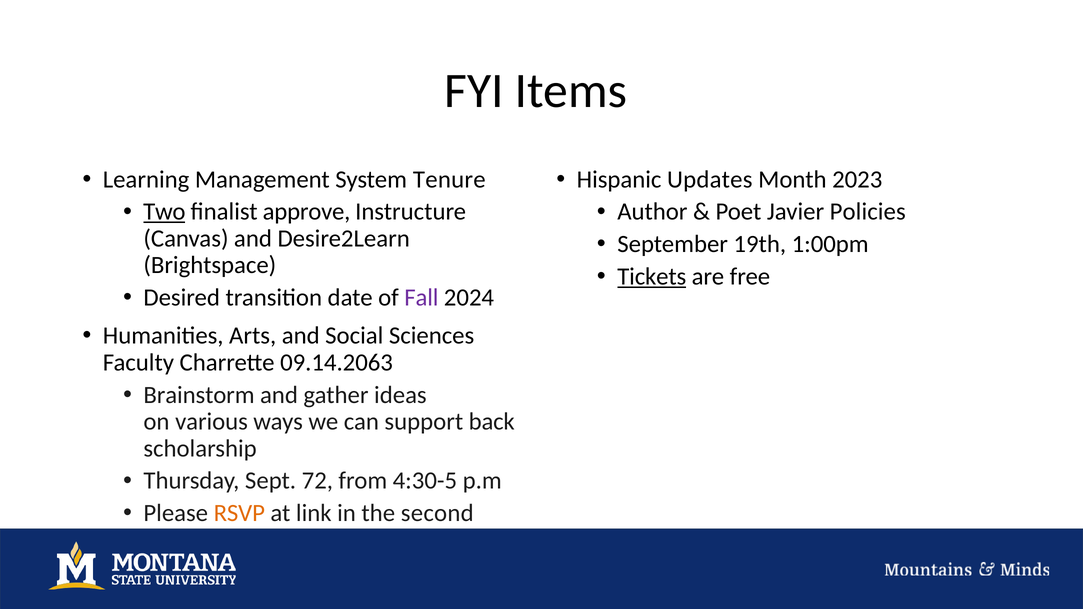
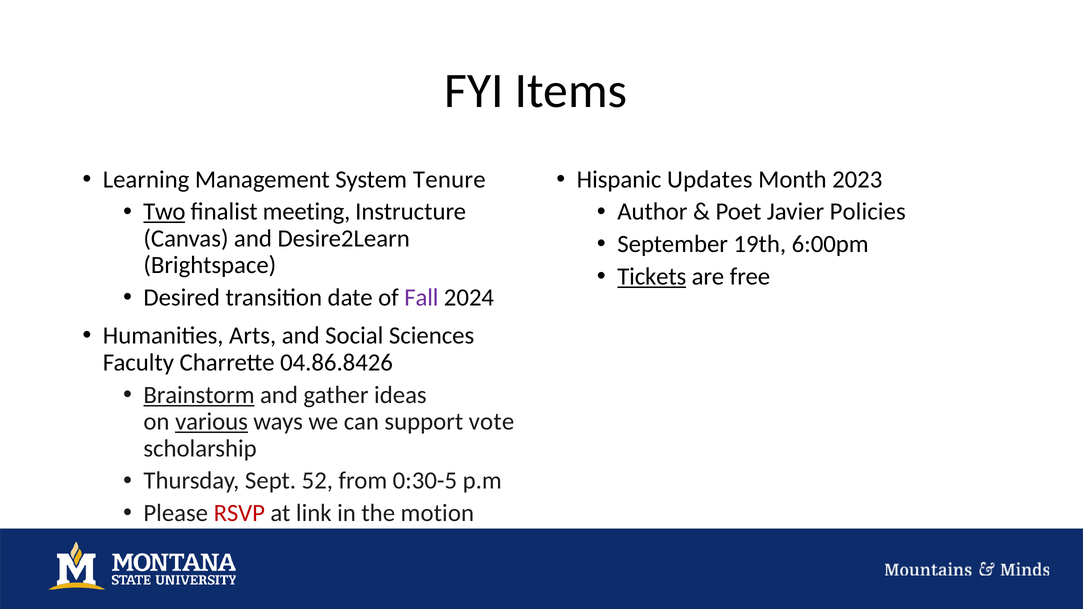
approve: approve -> meeting (307, 212)
1:00pm: 1:00pm -> 6:00pm (830, 244)
09.14.2063: 09.14.2063 -> 04.86.8426 (337, 363)
Brainstorm underline: none -> present (199, 395)
various underline: none -> present (211, 422)
back: back -> vote (491, 422)
72: 72 -> 52 (317, 481)
4:30-5: 4:30-5 -> 0:30-5 (425, 481)
RSVP colour: orange -> red (239, 513)
second: second -> motion (437, 513)
